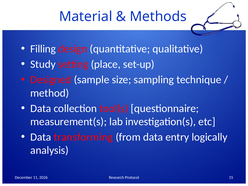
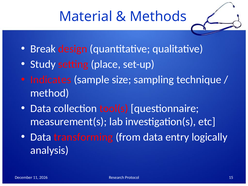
Filling: Filling -> Break (43, 49)
Designed: Designed -> Indicates (51, 80)
